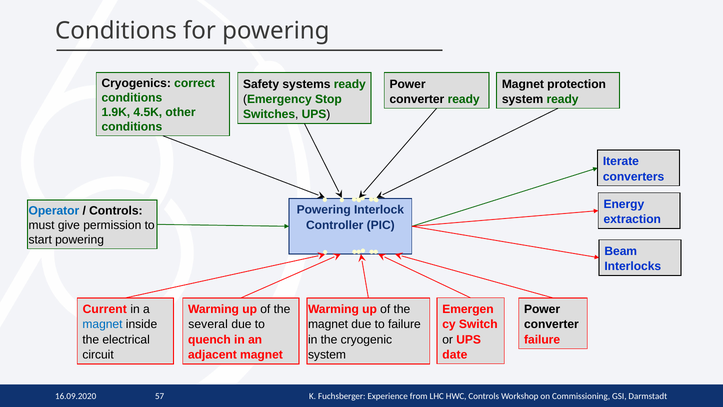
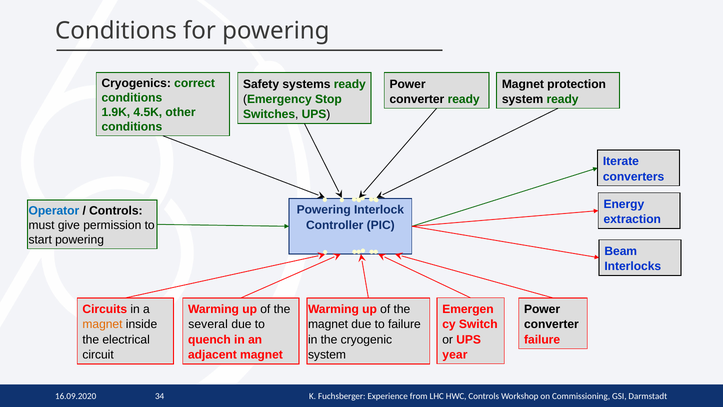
Current: Current -> Circuits (105, 309)
magnet colour: blue -> orange (102, 324)
date: date -> year (455, 354)
57: 57 -> 34 (160, 396)
